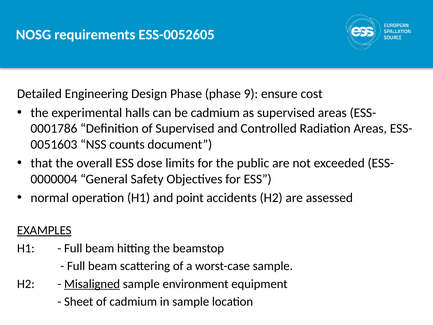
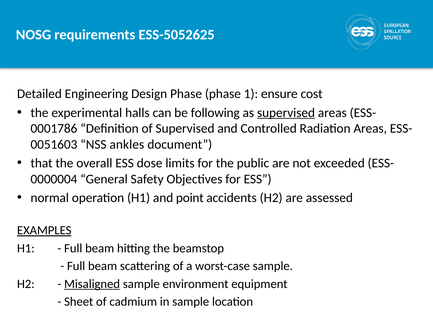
ESS-0052605: ESS-0052605 -> ESS-5052625 (177, 35)
9: 9 -> 1 (251, 94)
be cadmium: cadmium -> following (215, 113)
supervised underline: none -> present (286, 113)
counts: counts -> ankles (127, 144)
